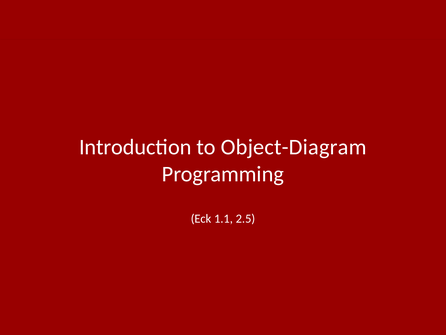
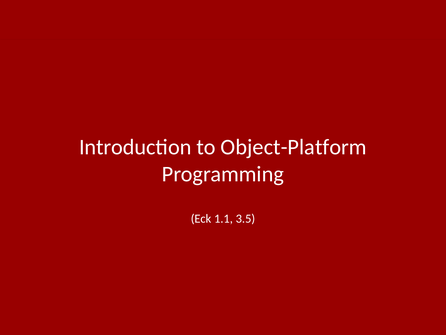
Object-Diagram: Object-Diagram -> Object-Platform (294, 147)
2.5: 2.5 -> 3.5 (245, 218)
